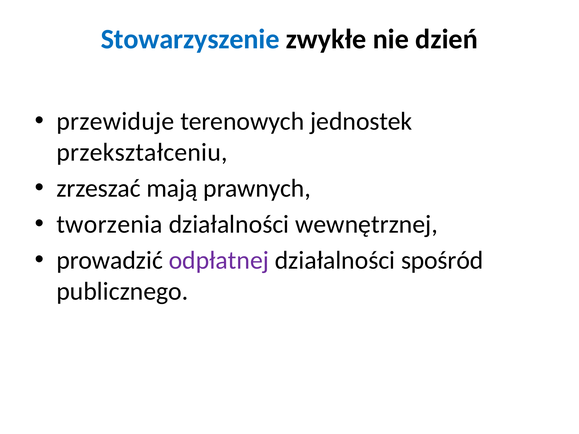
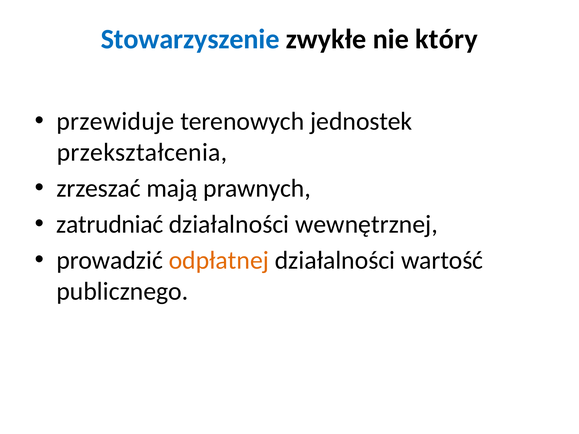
dzień: dzień -> który (447, 39)
przekształceniu: przekształceniu -> przekształcenia (142, 152)
tworzenia: tworzenia -> zatrudniać (110, 224)
odpłatnej colour: purple -> orange (219, 260)
spośród: spośród -> wartość (442, 260)
